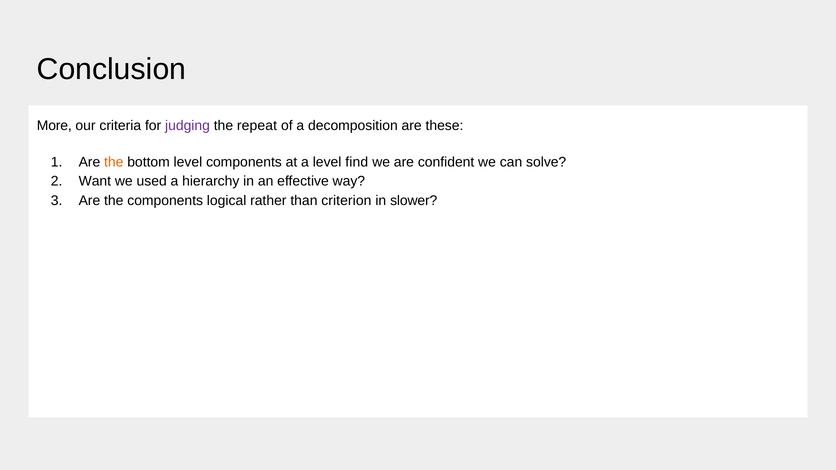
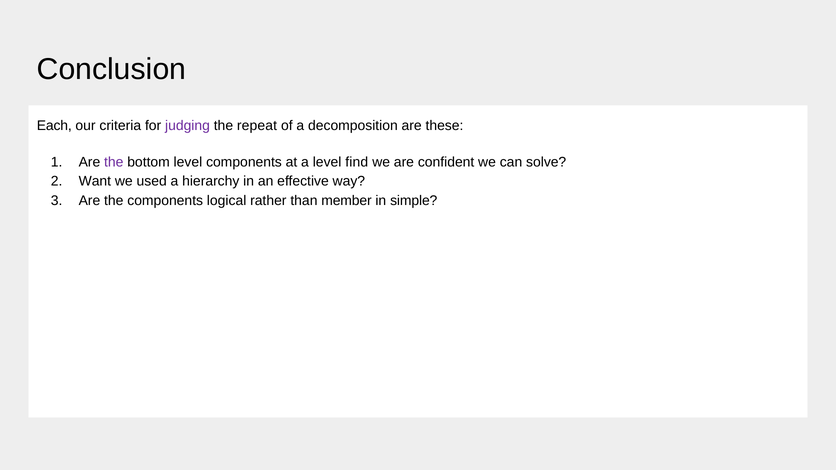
More: More -> Each (54, 126)
the colour: orange -> purple (114, 162)
criterion: criterion -> member (346, 201)
slower: slower -> simple (414, 201)
